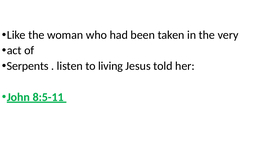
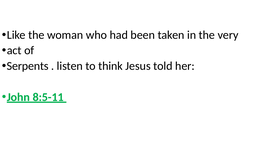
living: living -> think (111, 66)
